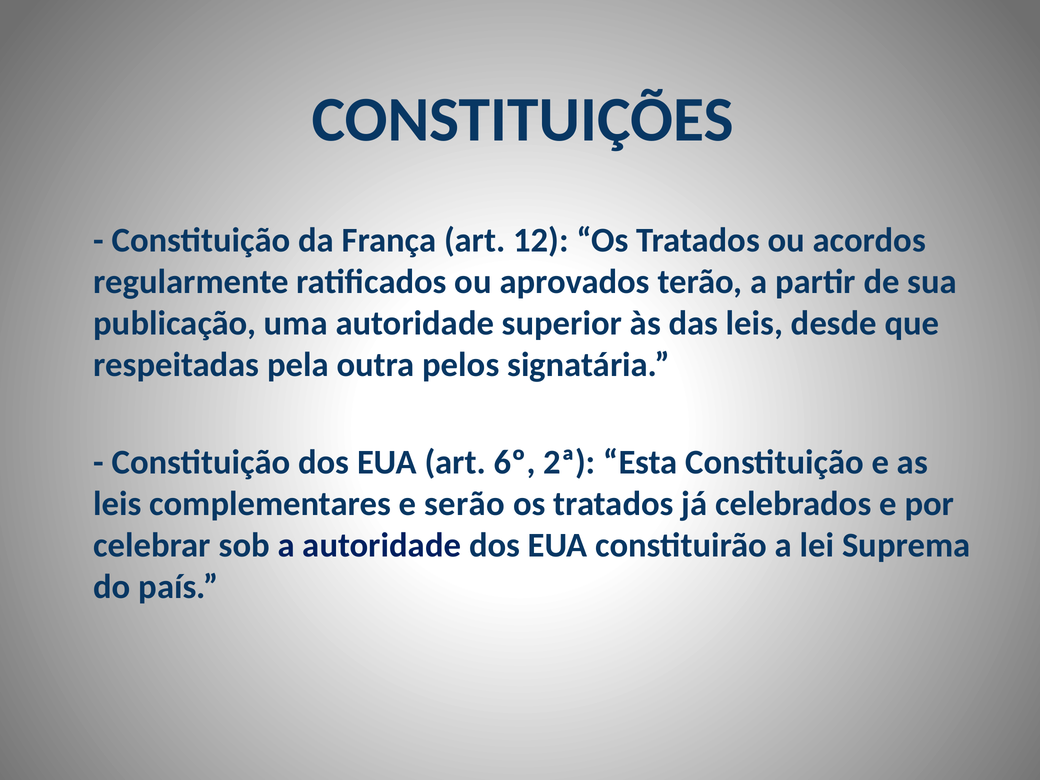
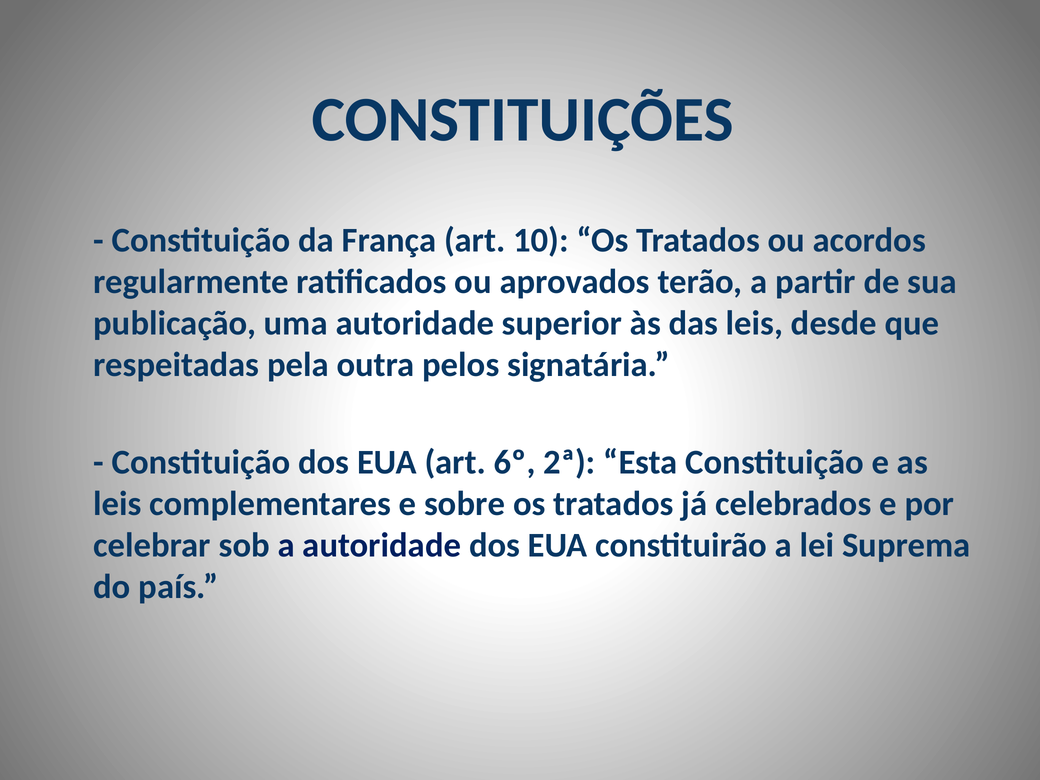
12: 12 -> 10 (541, 240)
serão: serão -> sobre (465, 504)
